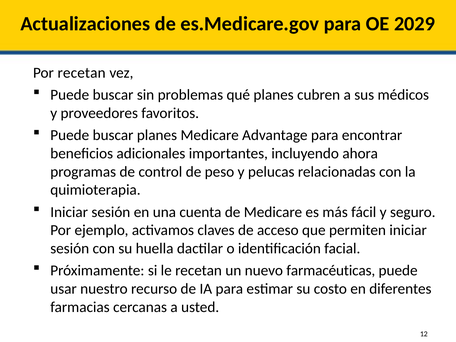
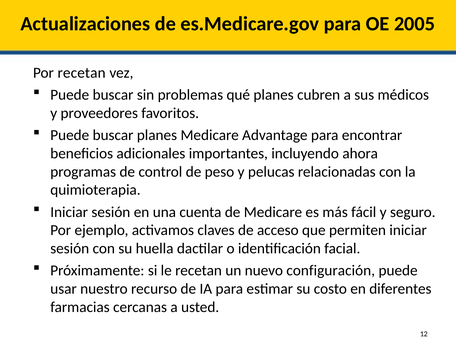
2029: 2029 -> 2005 (415, 24)
farmacéuticas: farmacéuticas -> configuración (331, 271)
